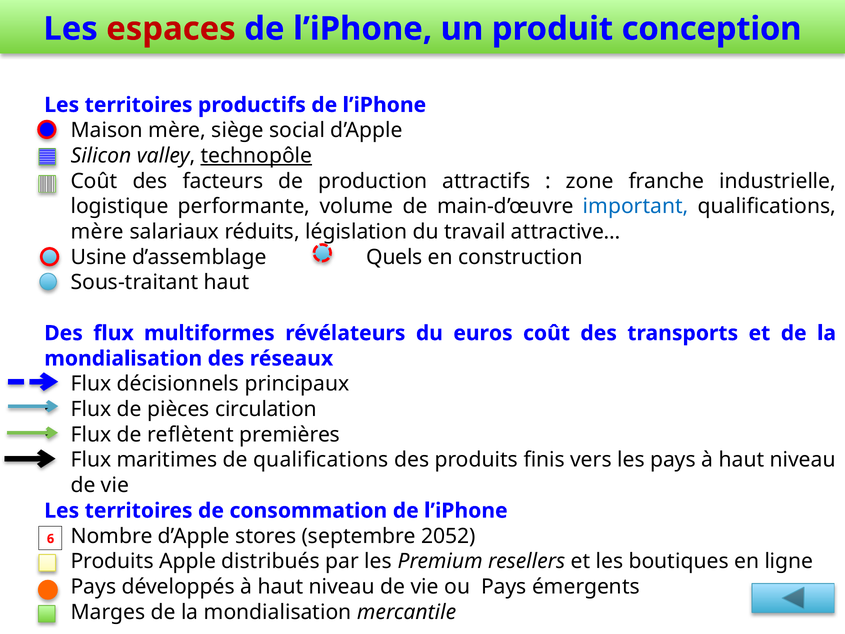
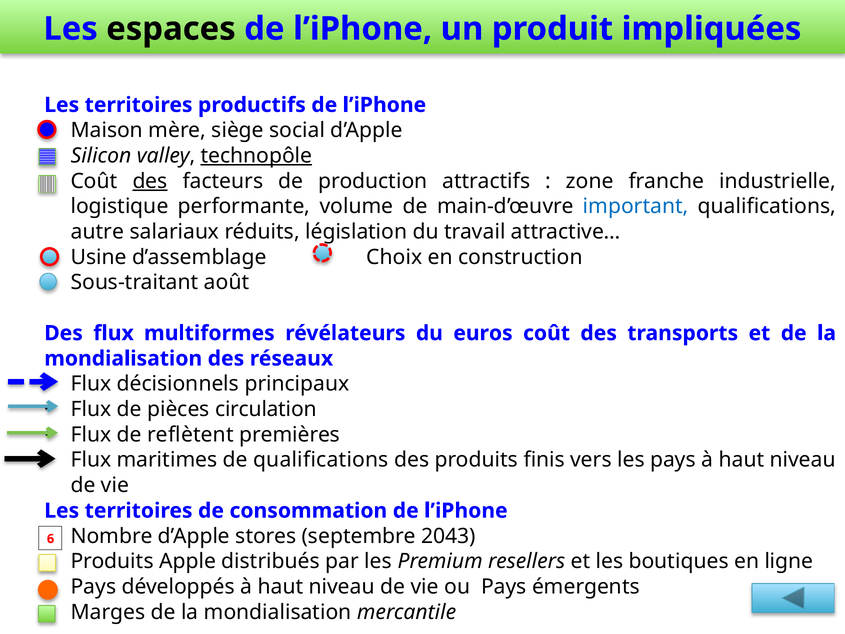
espaces colour: red -> black (171, 29)
conception: conception -> impliquées (711, 29)
des underline: none -> present (150, 181)
mère: mère -> autre (97, 232)
Quels: Quels -> Choix (394, 257)
Sous-traitant haut: haut -> août (227, 282)
2052: 2052 -> 2043 (448, 536)
